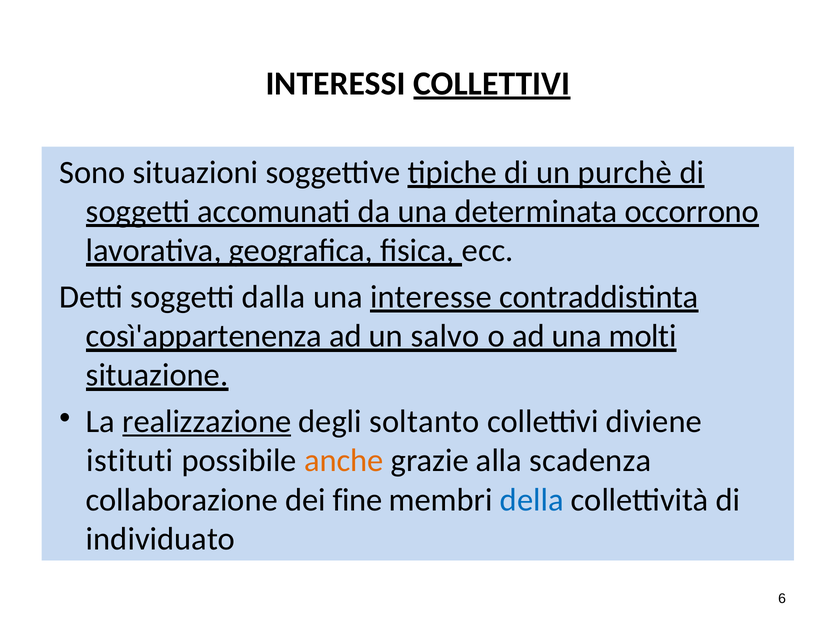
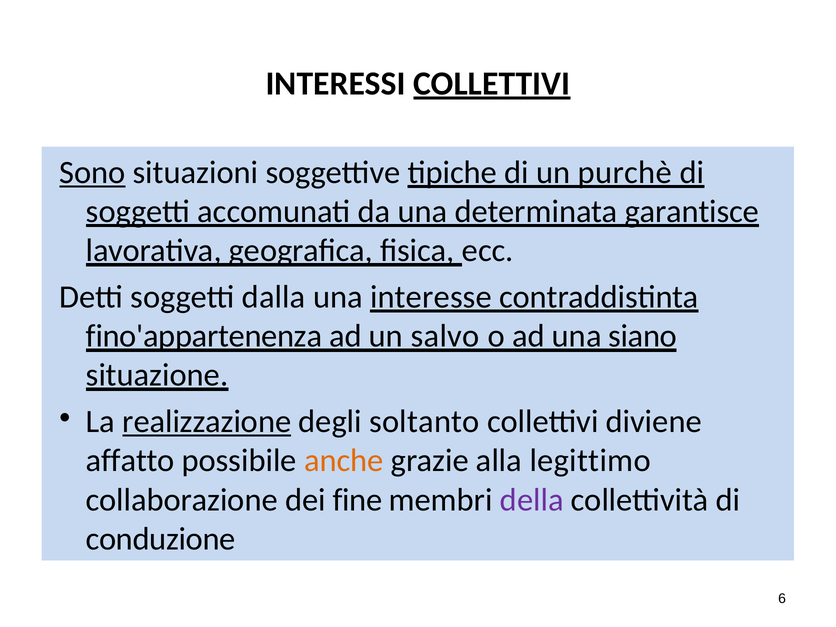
Sono underline: none -> present (92, 173)
occorrono: occorrono -> garantisce (692, 212)
così'appartenenza: così'appartenenza -> fino'appartenenza (204, 336)
molti: molti -> siano (643, 336)
istituti: istituti -> affatto (130, 461)
scadenza: scadenza -> legittimo (590, 461)
della colour: blue -> purple (532, 500)
individuato: individuato -> conduzione (161, 539)
